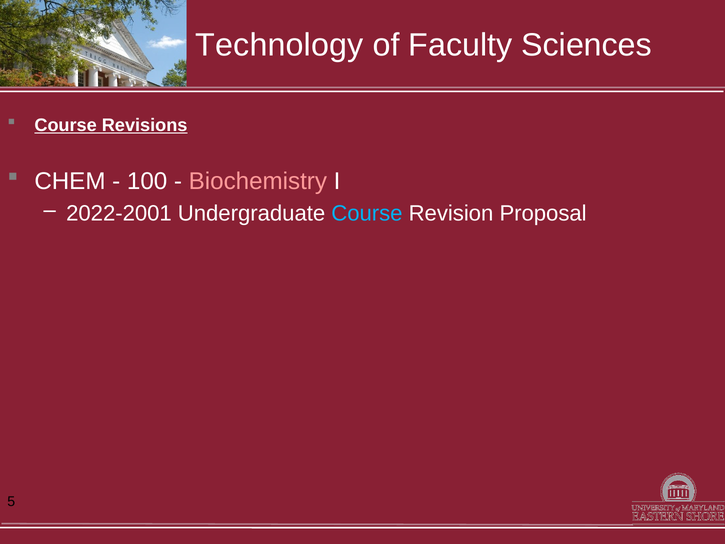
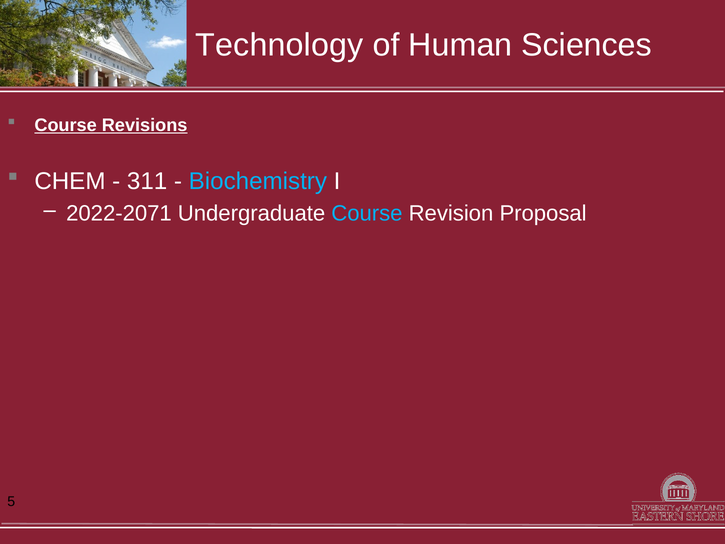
Faculty: Faculty -> Human (460, 45)
100: 100 -> 311 (147, 181)
Biochemistry colour: pink -> light blue (258, 181)
2022-2001: 2022-2001 -> 2022-2071 (119, 213)
